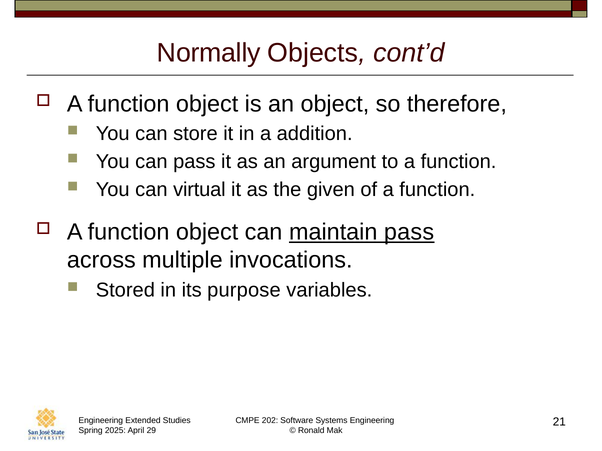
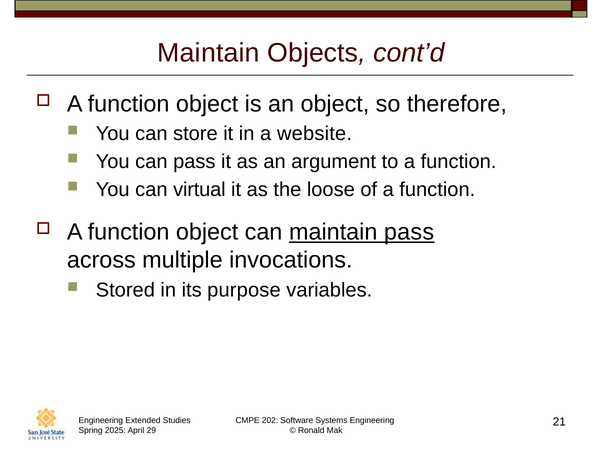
Normally: Normally -> Maintain (209, 53)
addition: addition -> website (315, 134)
given: given -> loose (331, 190)
